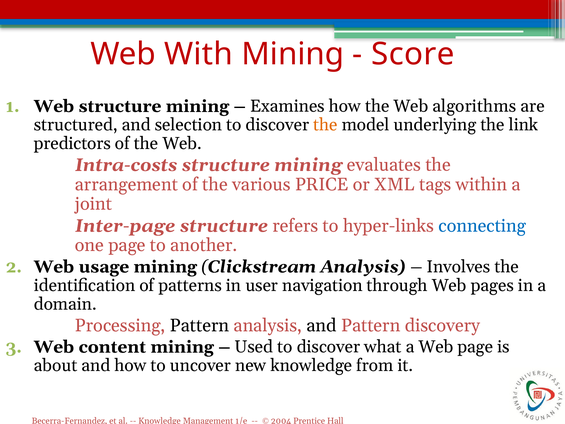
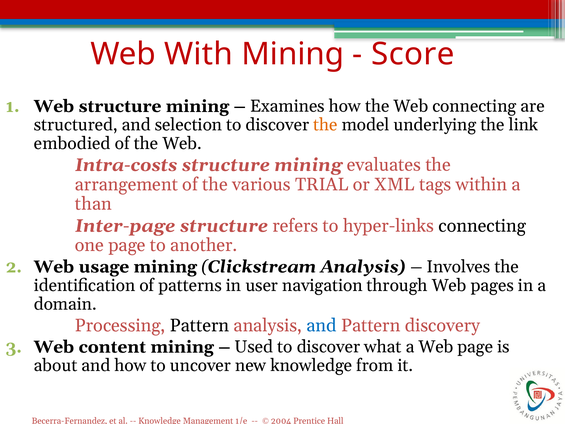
Web algorithms: algorithms -> connecting (474, 106)
predictors: predictors -> embodied (72, 143)
PRICE: PRICE -> TRIAL (322, 184)
joint: joint -> than (93, 204)
connecting colour: blue -> black (482, 226)
and colour: black -> blue (322, 325)
